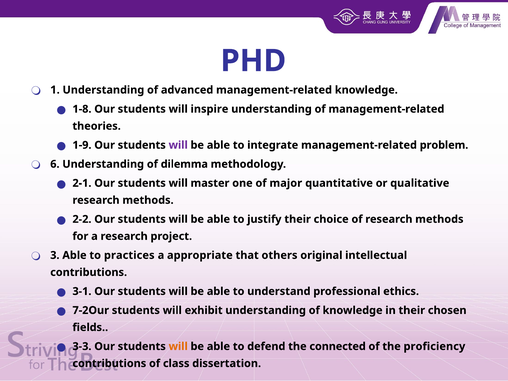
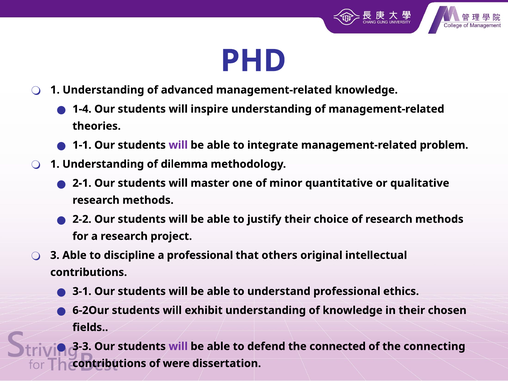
1-8: 1-8 -> 1-4 (82, 109)
1-9: 1-9 -> 1-1 (82, 145)
6: 6 -> 1 (55, 164)
major: major -> minor (286, 183)
practices: practices -> discipline (129, 255)
a appropriate: appropriate -> professional (200, 255)
7-2Our: 7-2Our -> 6-2Our (91, 310)
will colour: orange -> purple (178, 346)
proficiency: proficiency -> connecting (434, 346)
class: class -> were (176, 363)
